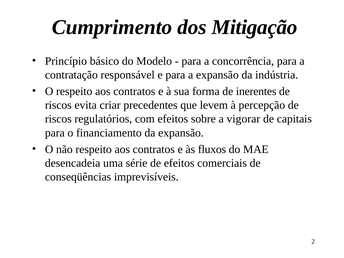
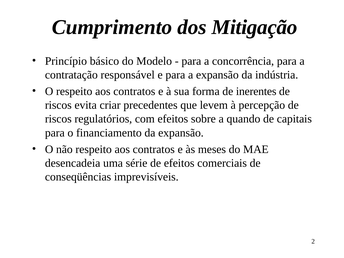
vigorar: vigorar -> quando (243, 119)
fluxos: fluxos -> meses (212, 149)
